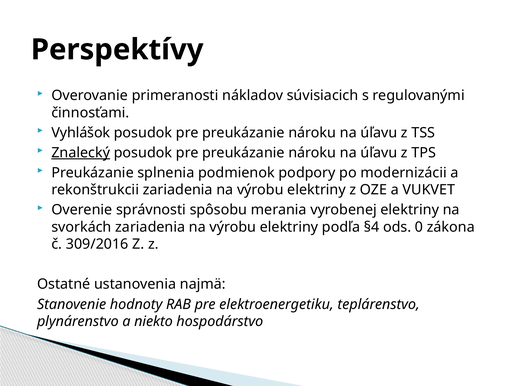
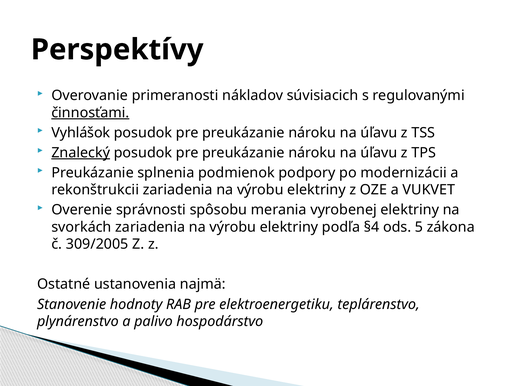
činnosťami underline: none -> present (90, 113)
0: 0 -> 5 (419, 227)
309/2016: 309/2016 -> 309/2005 (97, 244)
niekto: niekto -> palivo (153, 322)
